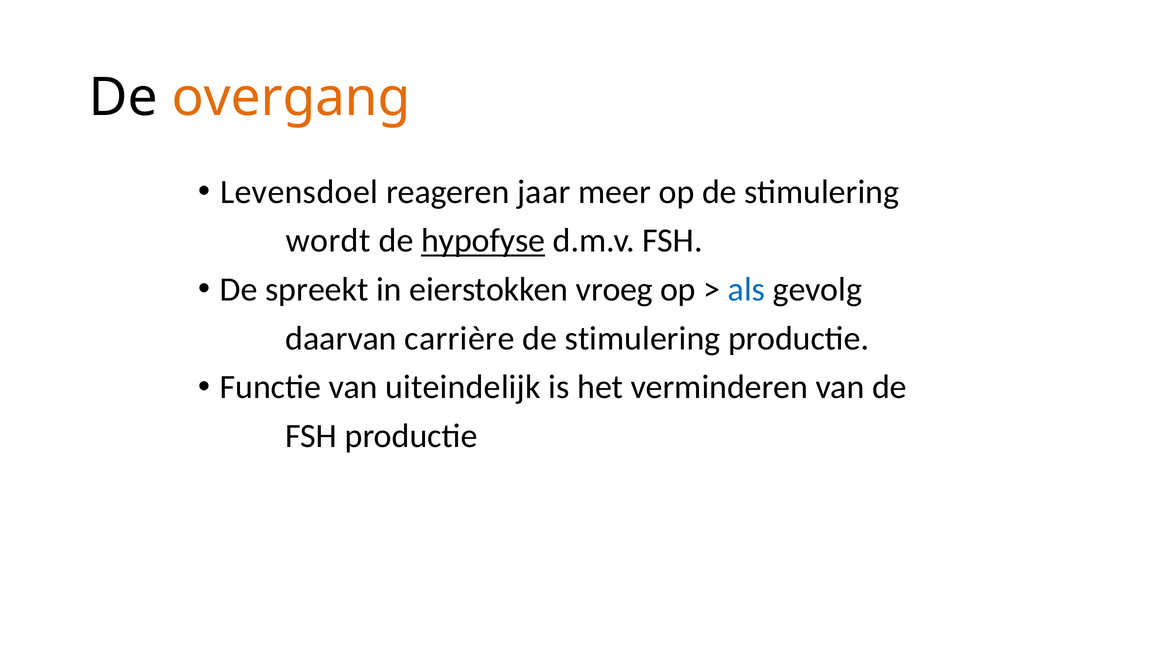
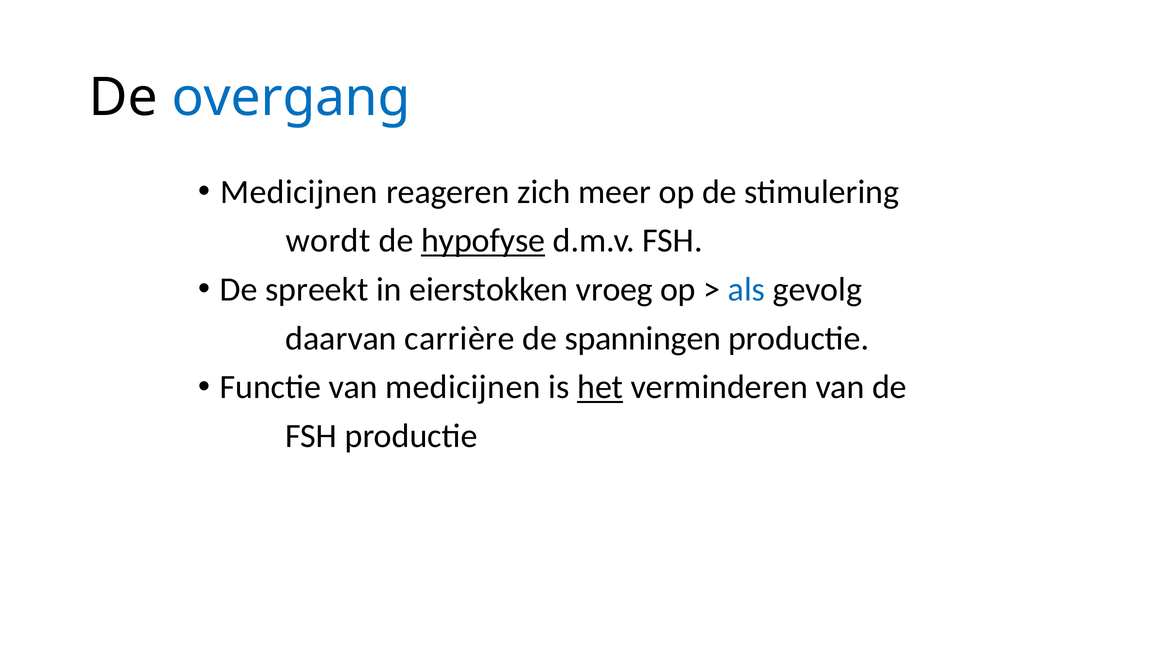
overgang colour: orange -> blue (291, 98)
Levensdoel: Levensdoel -> Medicijnen (299, 192)
jaar: jaar -> zich (544, 192)
stimulering: stimulering -> spanningen (643, 339)
van uiteindelijk: uiteindelijk -> medicijnen (463, 387)
het underline: none -> present (600, 387)
